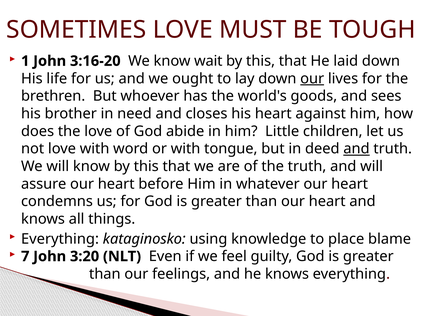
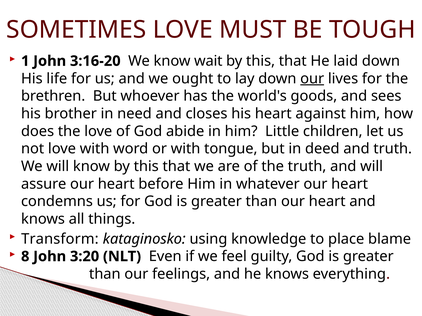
and underline: present -> none (357, 149)
Everything: Everything -> Transform (60, 239)
7: 7 -> 8 (25, 257)
